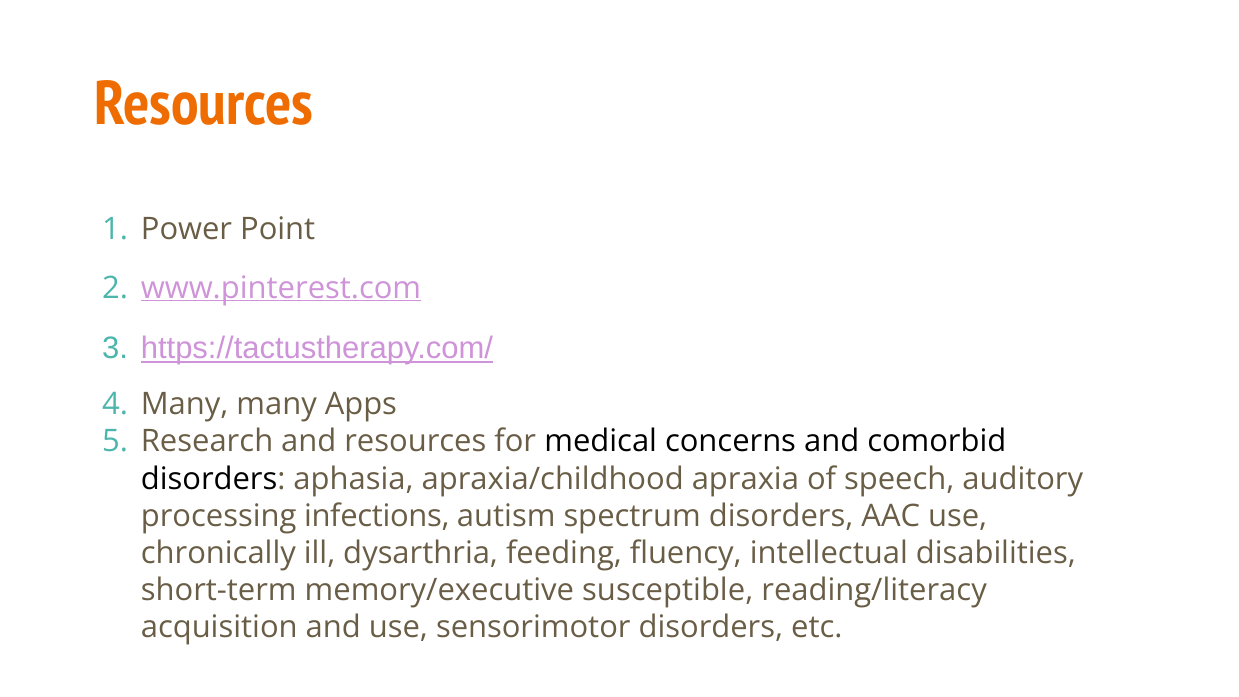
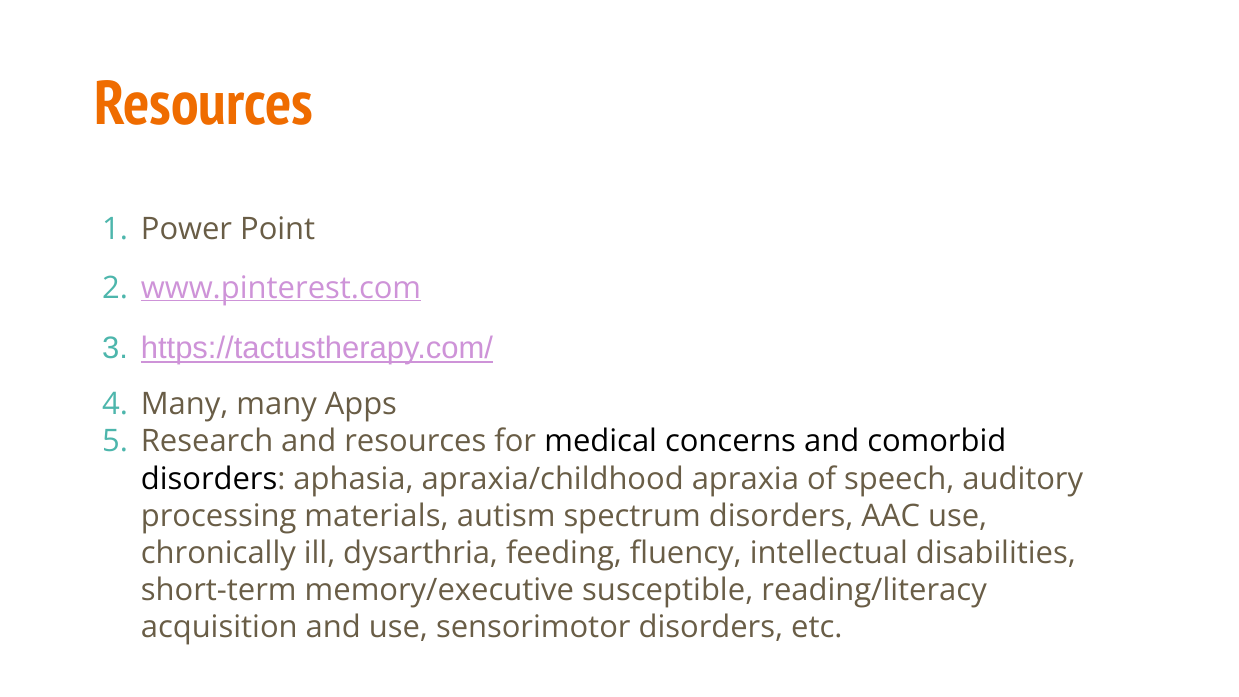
infections: infections -> materials (377, 516)
